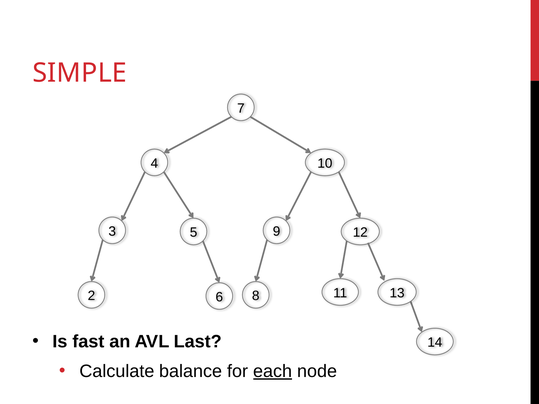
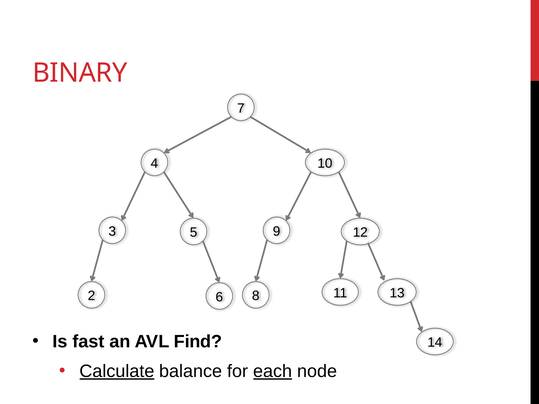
SIMPLE: SIMPLE -> BINARY (80, 73)
Last: Last -> Find (198, 342)
Calculate underline: none -> present (117, 371)
